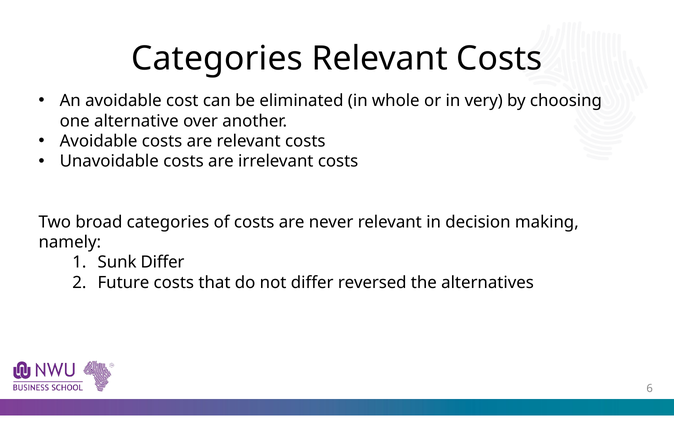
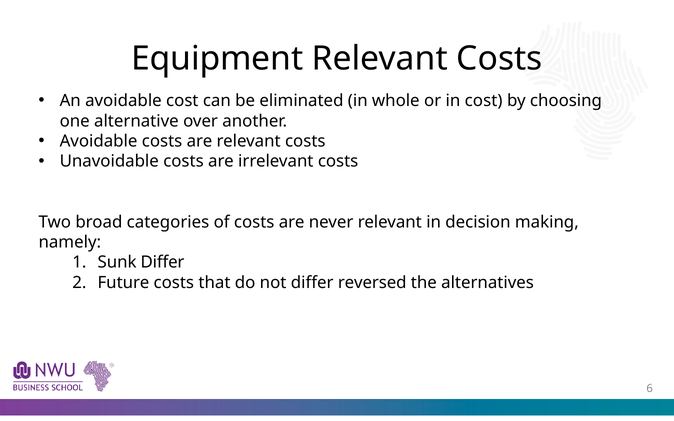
Categories: Categories -> Equipment (217, 59)
in very: very -> cost (484, 101)
